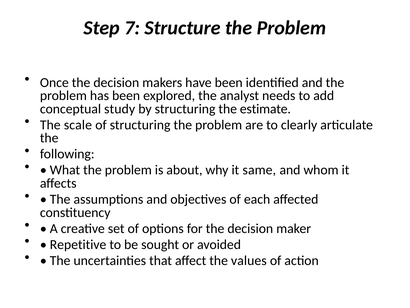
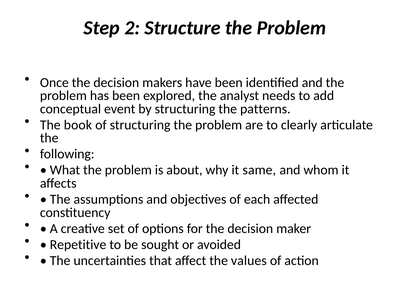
7: 7 -> 2 (132, 28)
study: study -> event (120, 109)
estimate: estimate -> patterns (265, 109)
scale: scale -> book (78, 125)
